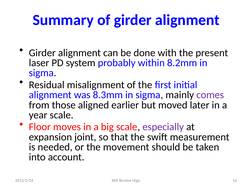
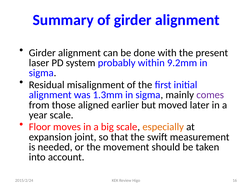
8.2mm: 8.2mm -> 9.2mm (182, 63)
8.3mm: 8.3mm -> 1.3mm (108, 95)
especially colour: purple -> orange (163, 127)
